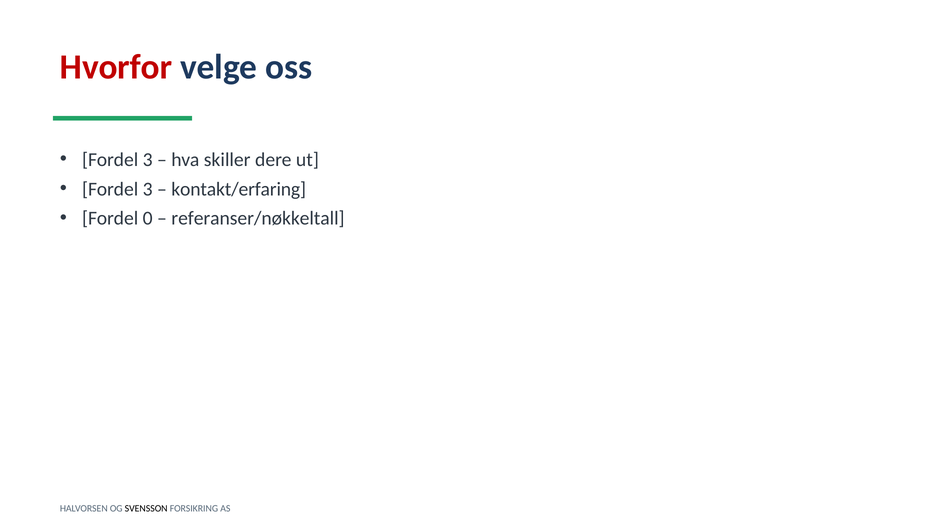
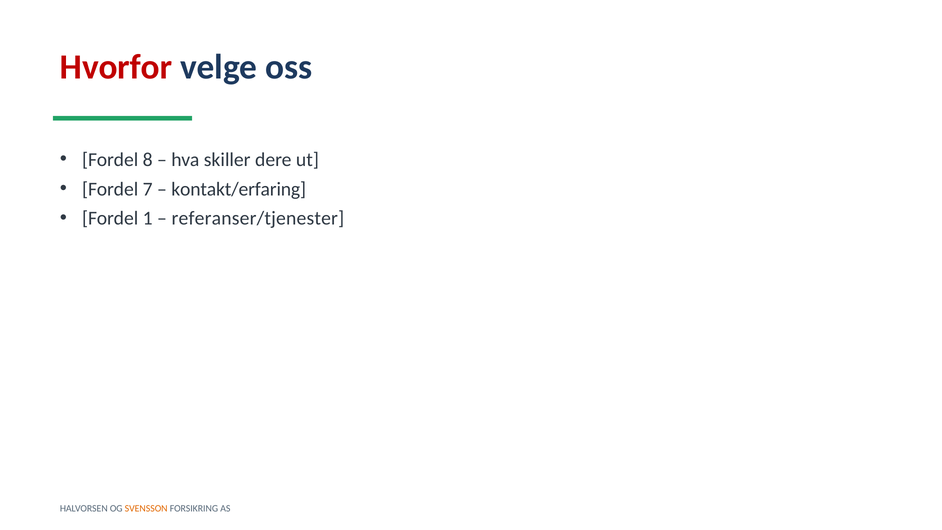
3: 3 -> 8 (148, 160)
3: 3 -> 7 (148, 189)
0: 0 -> 1 (148, 218)
referanser/nøkkeltall: referanser/nøkkeltall -> referanser/tjenester (258, 218)
SVENSSON colour: black -> orange (146, 508)
